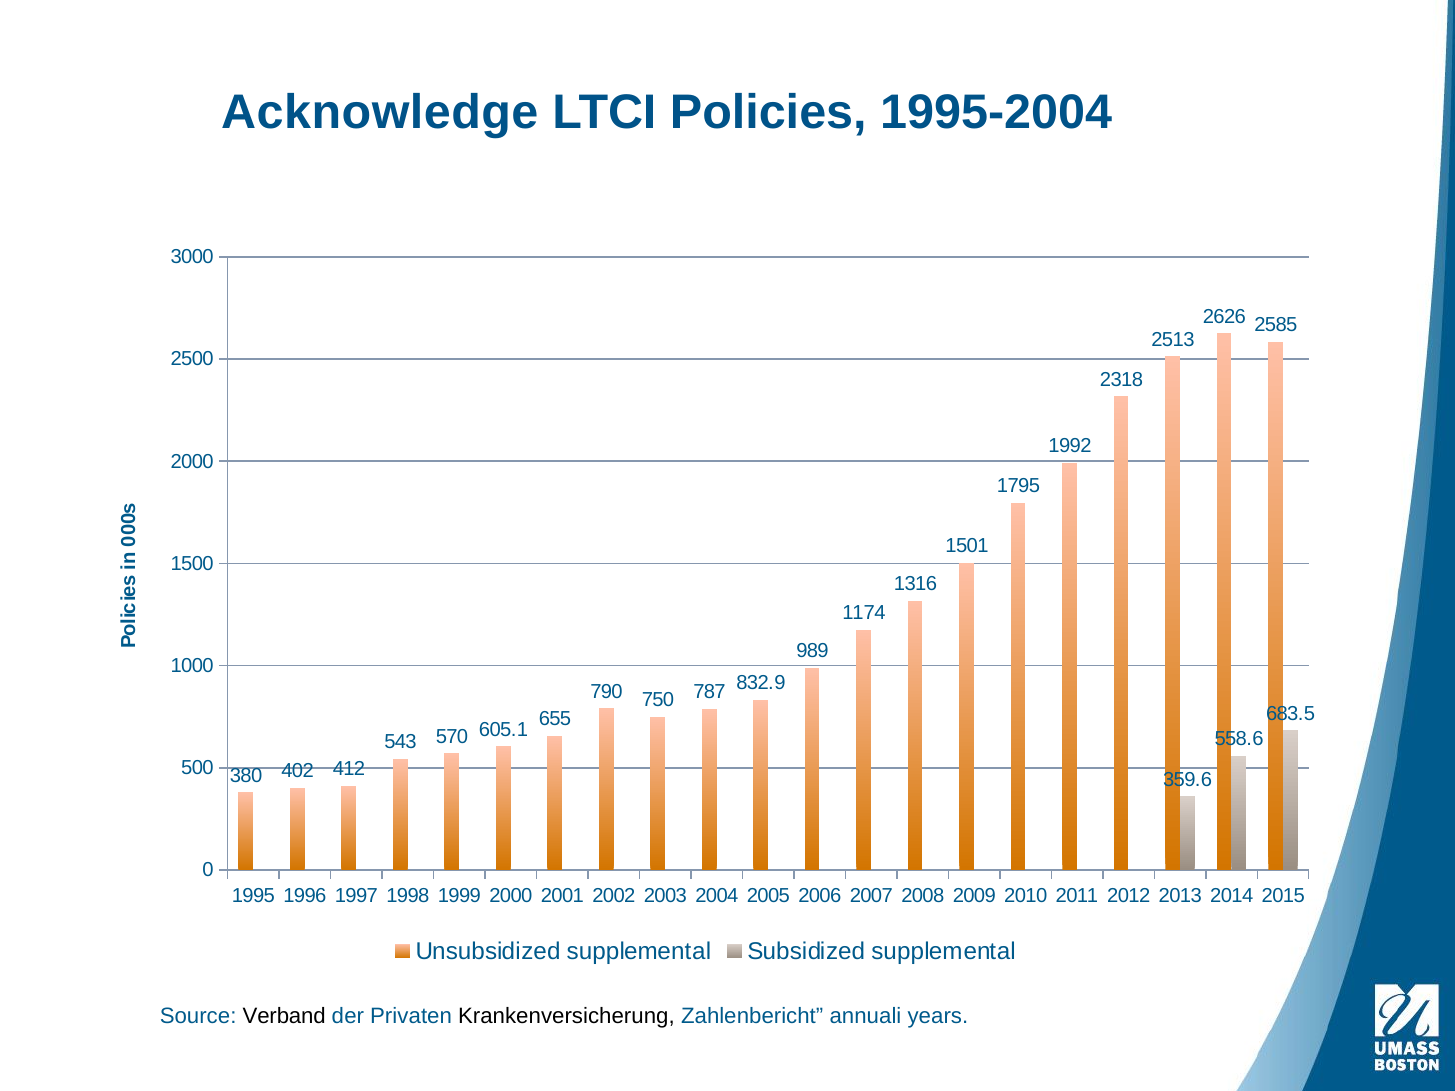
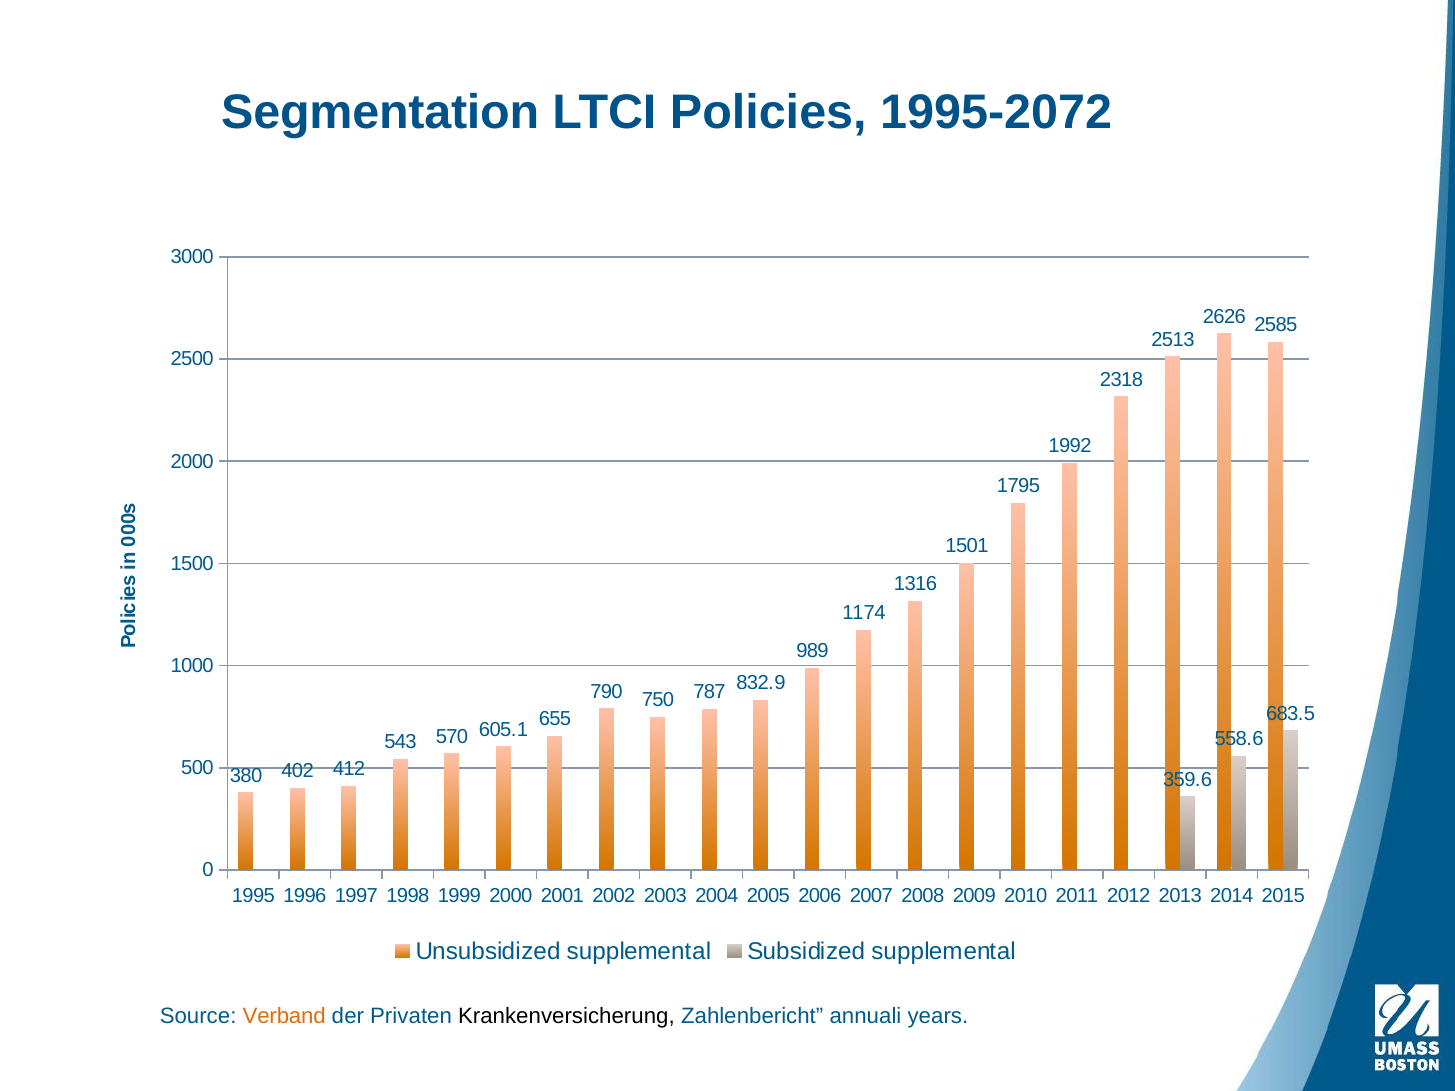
Acknowledge: Acknowledge -> Segmentation (380, 113)
1995-2004: 1995-2004 -> 1995-2072 (996, 113)
Verband colour: black -> orange (284, 1016)
